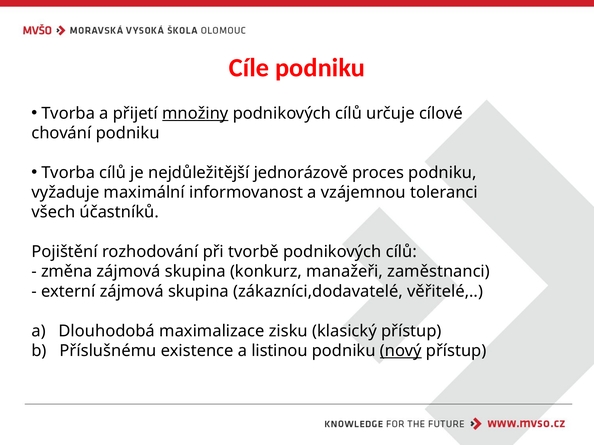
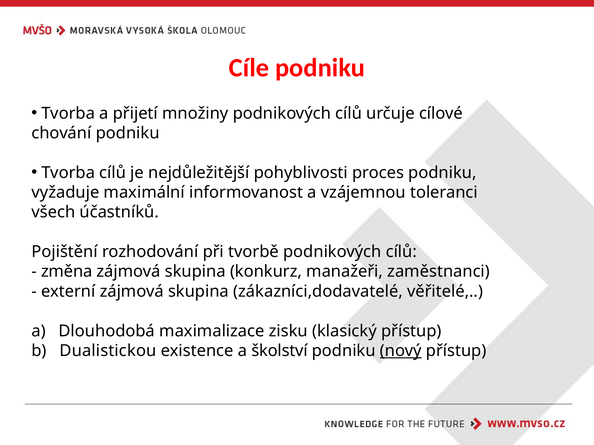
množiny underline: present -> none (195, 113)
jednorázově: jednorázově -> pohyblivosti (301, 173)
Příslušnému: Příslušnému -> Dualistickou (108, 351)
listinou: listinou -> školství (280, 351)
